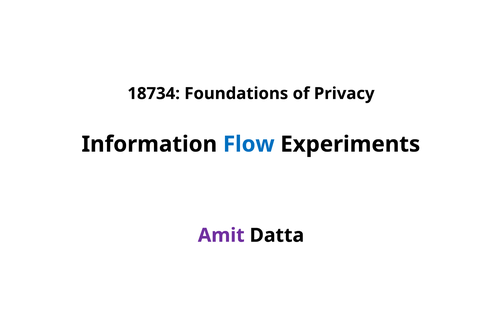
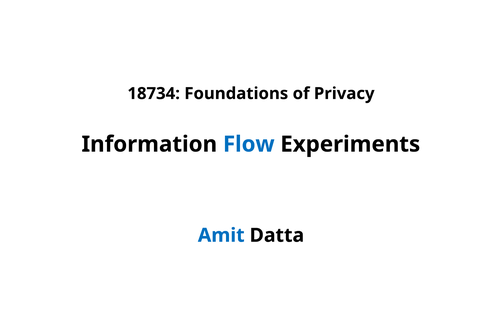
Amit colour: purple -> blue (221, 235)
